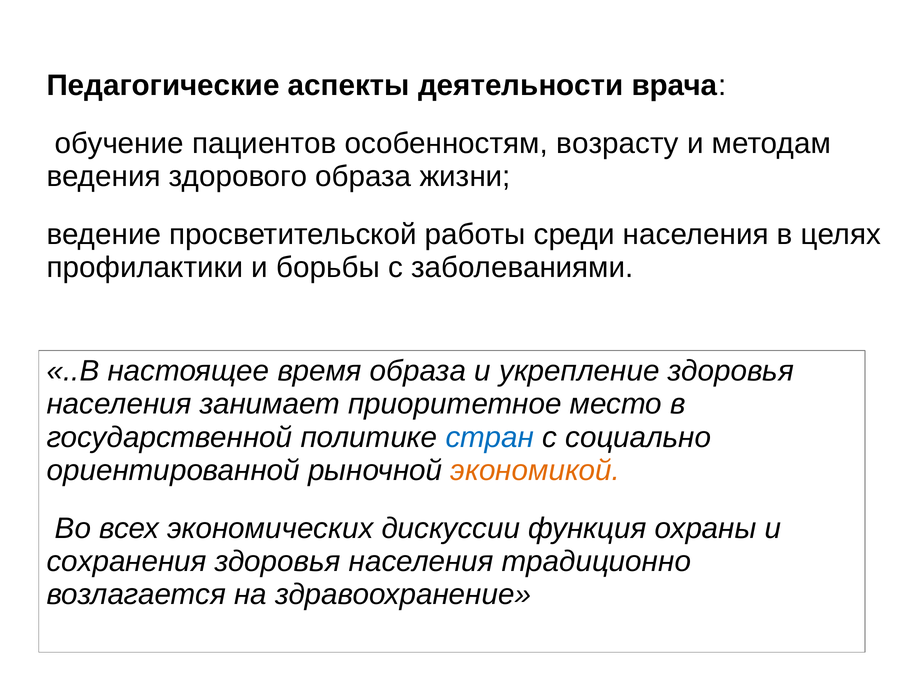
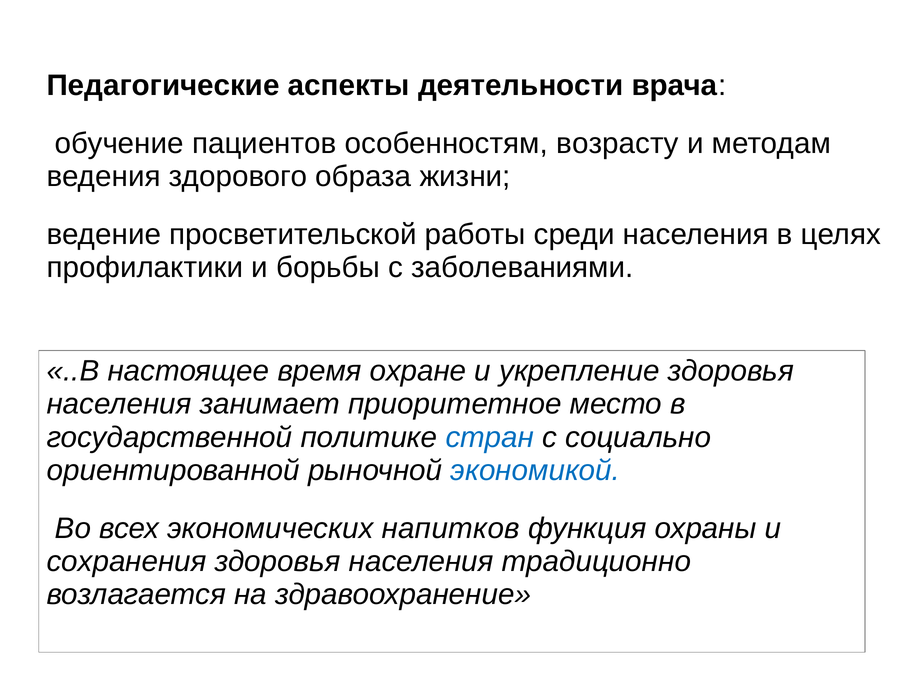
время образа: образа -> охране (418, 371)
экономикой colour: orange -> blue (535, 470)
дискуссии: дискуссии -> напитков (451, 528)
